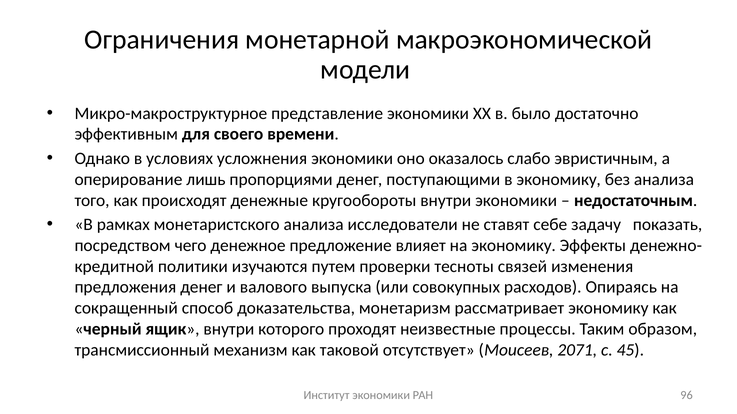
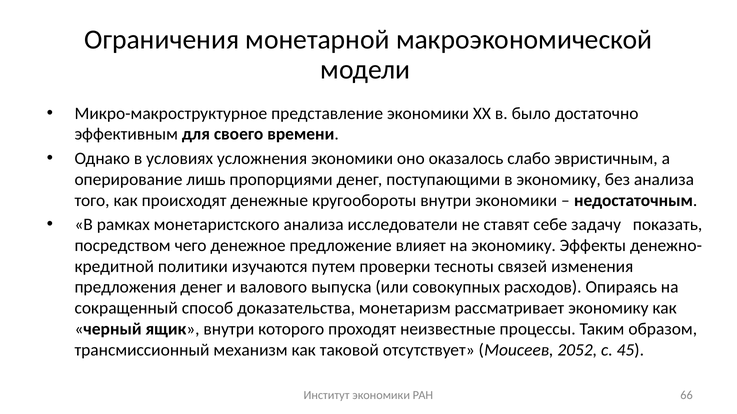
2071: 2071 -> 2052 (577, 350)
96: 96 -> 66 (687, 396)
